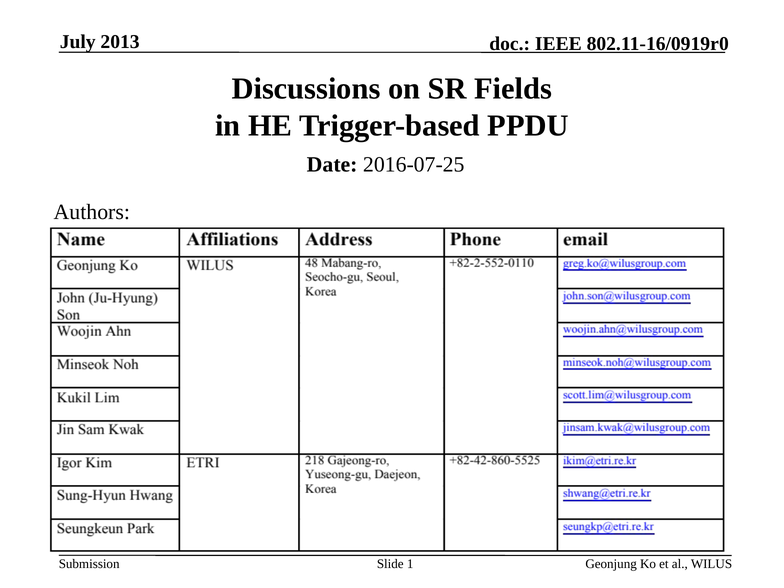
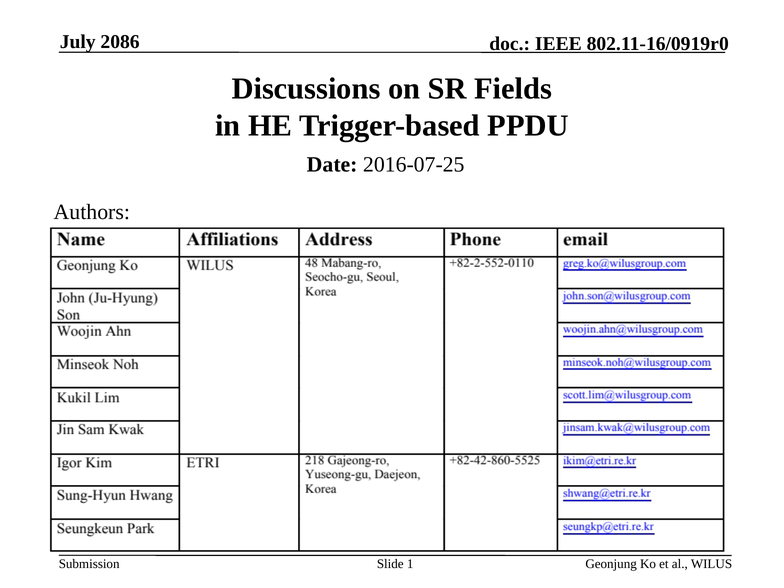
2013: 2013 -> 2086 (120, 42)
